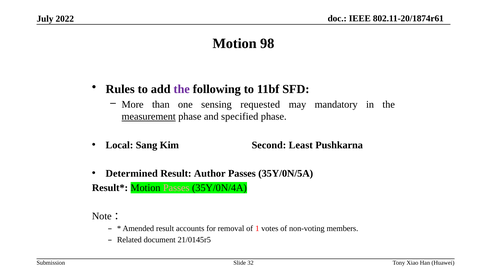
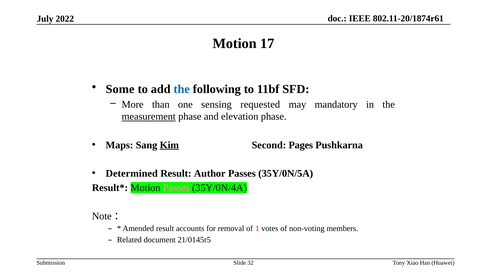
98: 98 -> 17 (267, 44)
Rules: Rules -> Some (120, 89)
the colour: purple -> blue (182, 89)
specified: specified -> elevation (240, 117)
Local: Local -> Maps (119, 145)
Kim underline: none -> present (169, 145)
Least: Least -> Pages (301, 145)
